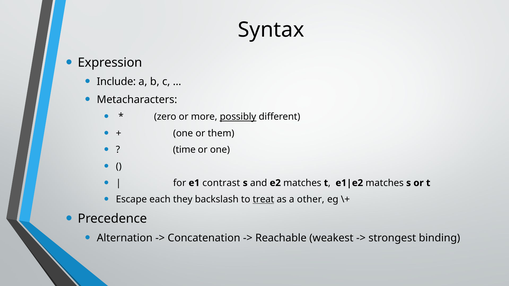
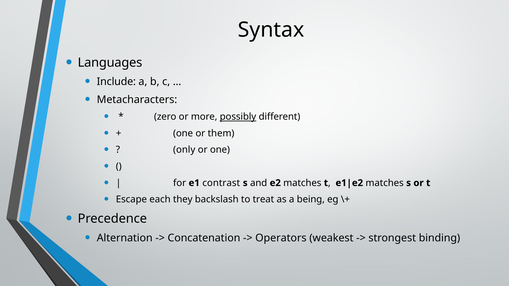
Expression: Expression -> Languages (110, 63)
time: time -> only (184, 150)
treat underline: present -> none (263, 200)
other: other -> being (311, 200)
Reachable: Reachable -> Operators (281, 238)
